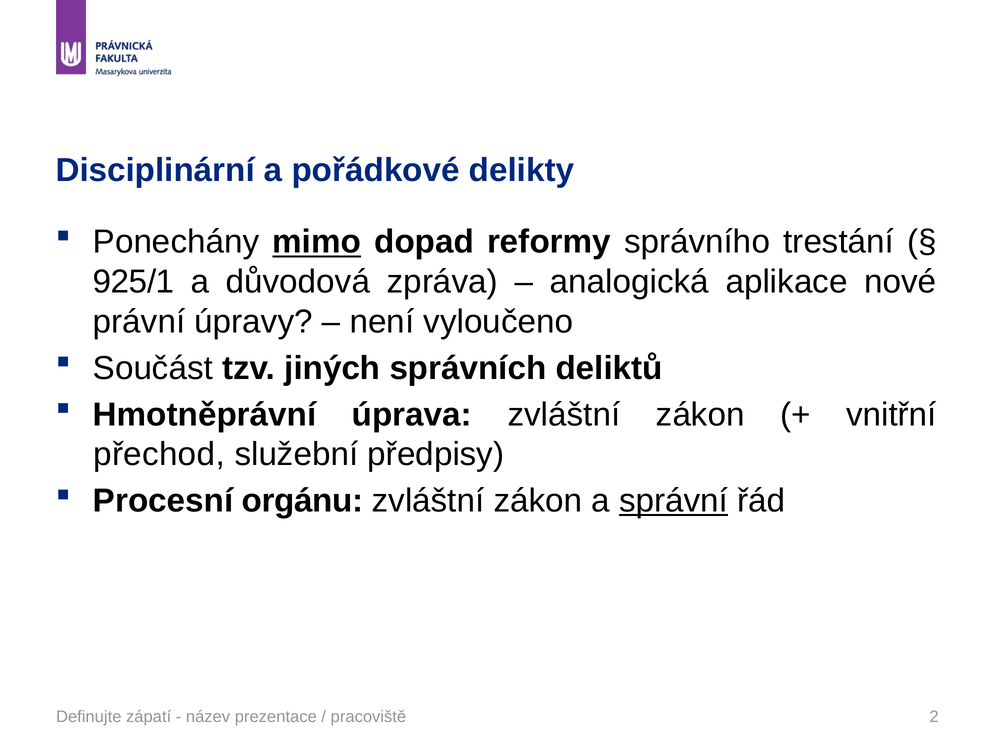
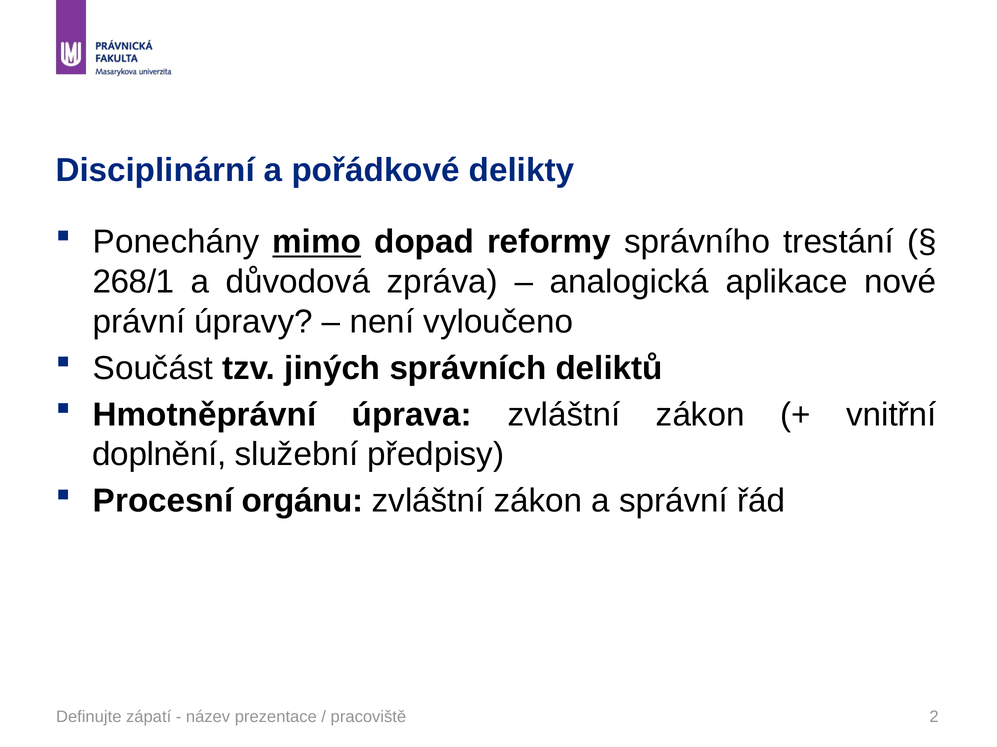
925/1: 925/1 -> 268/1 (133, 282)
přechod: přechod -> doplnění (159, 455)
správní underline: present -> none (674, 501)
